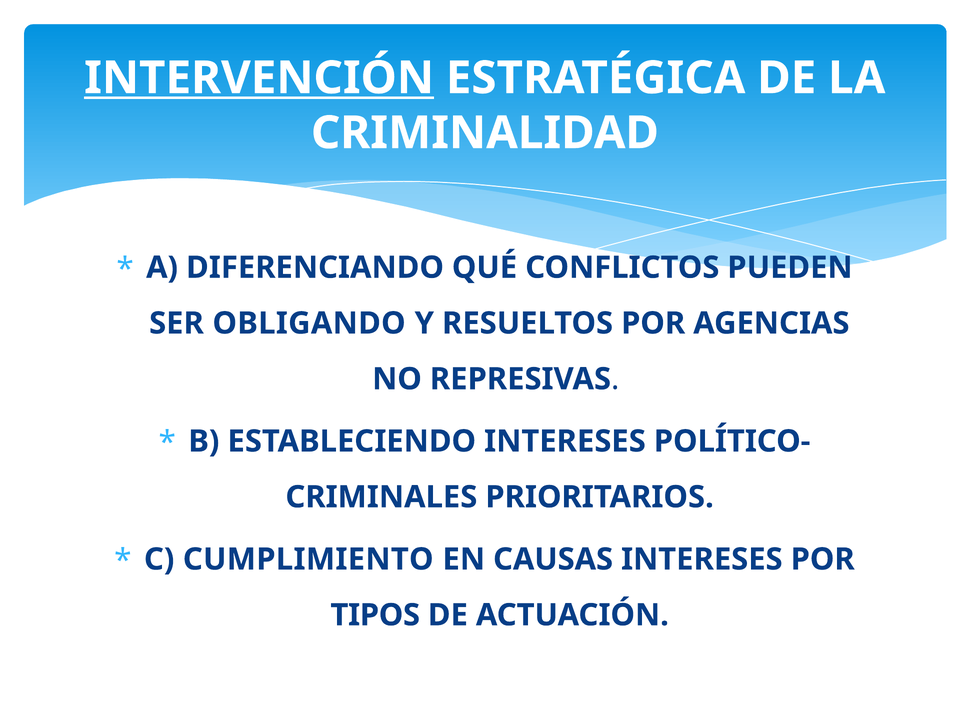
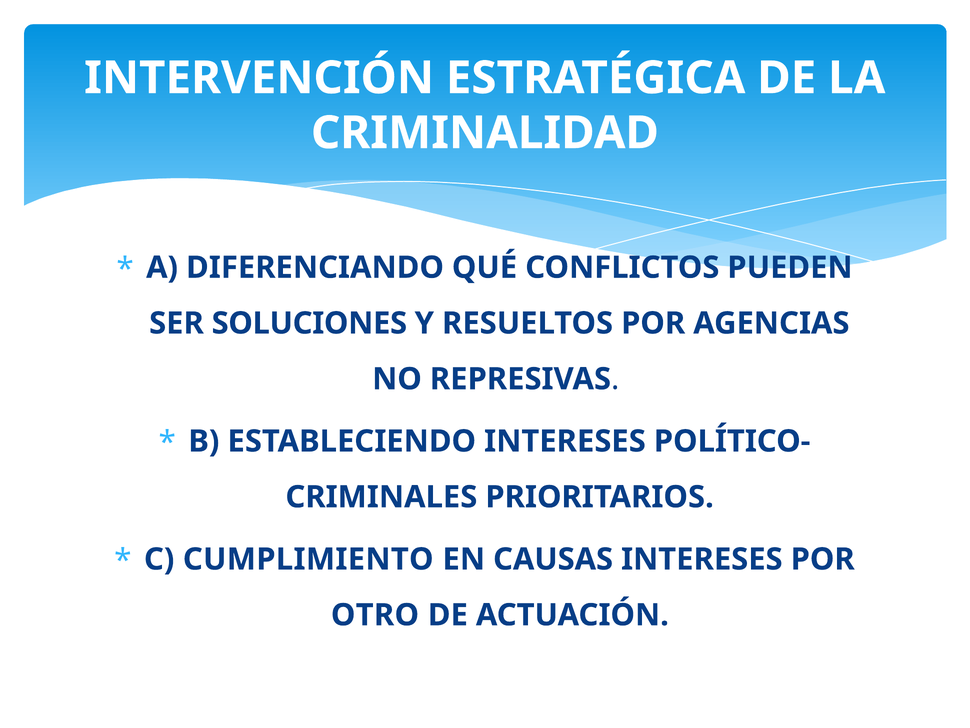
INTERVENCIÓN underline: present -> none (259, 78)
OBLIGANDO: OBLIGANDO -> SOLUCIONES (309, 323)
TIPOS: TIPOS -> OTRO (375, 615)
